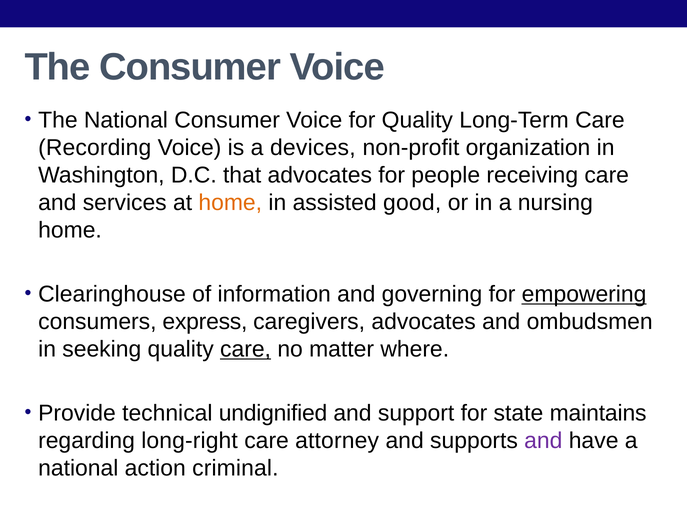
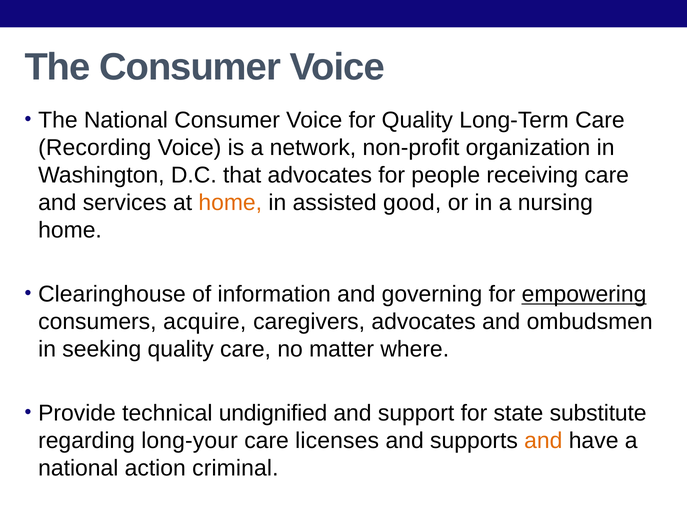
devices: devices -> network (313, 148)
express: express -> acquire (205, 322)
care underline: present -> none (246, 349)
maintains: maintains -> substitute (598, 413)
long-right: long-right -> long-your (190, 441)
attorney: attorney -> licenses (337, 441)
and colour: purple -> orange (543, 441)
